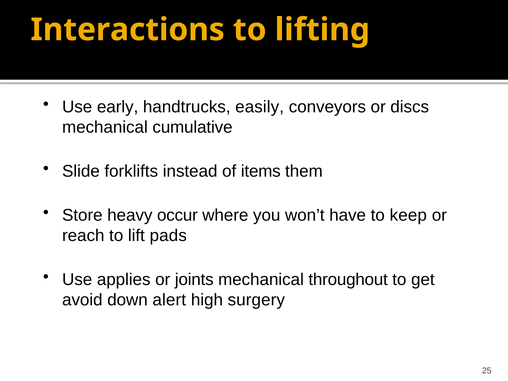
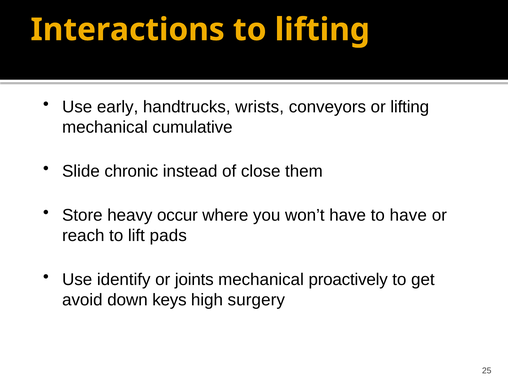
easily: easily -> wrists (260, 107)
or discs: discs -> lifting (410, 107)
forklifts: forklifts -> chronic (131, 171)
items: items -> close (261, 171)
to keep: keep -> have (408, 215)
applies: applies -> identify (124, 280)
throughout: throughout -> proactively (348, 280)
alert: alert -> keys (169, 300)
